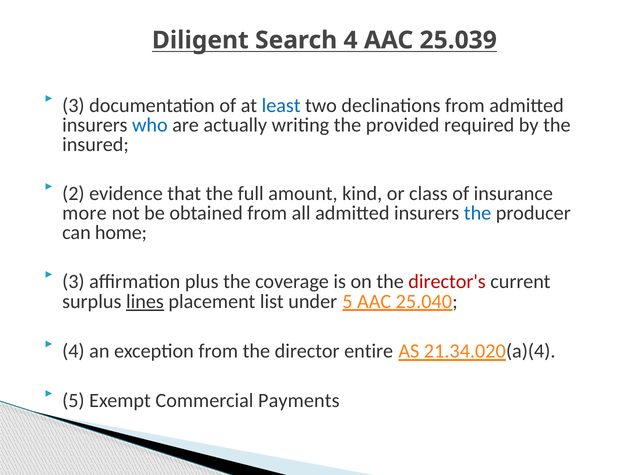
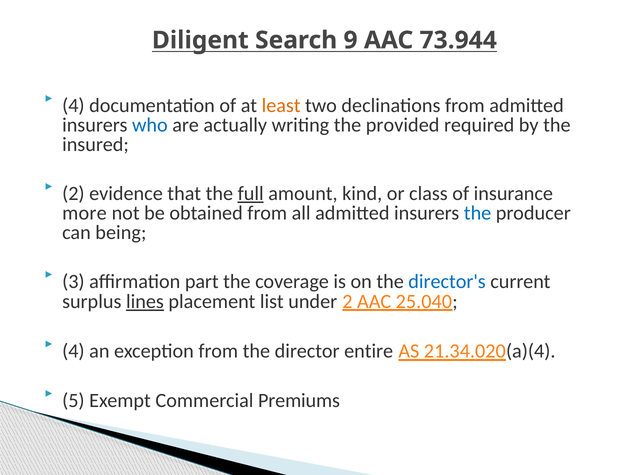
Search 4: 4 -> 9 (351, 40)
25.039: 25.039 -> 73.944 (458, 40)
3: 3 -> 4 (73, 106)
least colour: blue -> orange (281, 106)
full underline: none -> present (251, 193)
home: home -> being (121, 232)
plus: plus -> part (202, 281)
director's colour: red -> blue (447, 281)
under 5: 5 -> 2 (347, 301)
Payments: Payments -> Premiums (299, 400)
